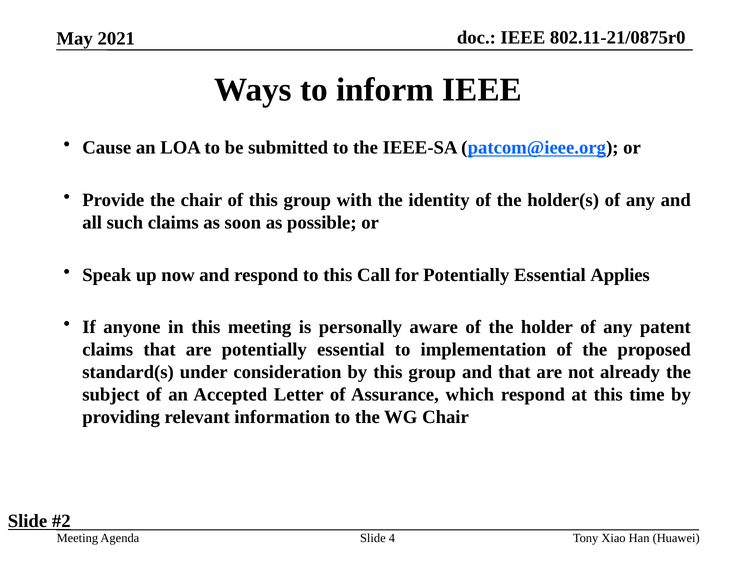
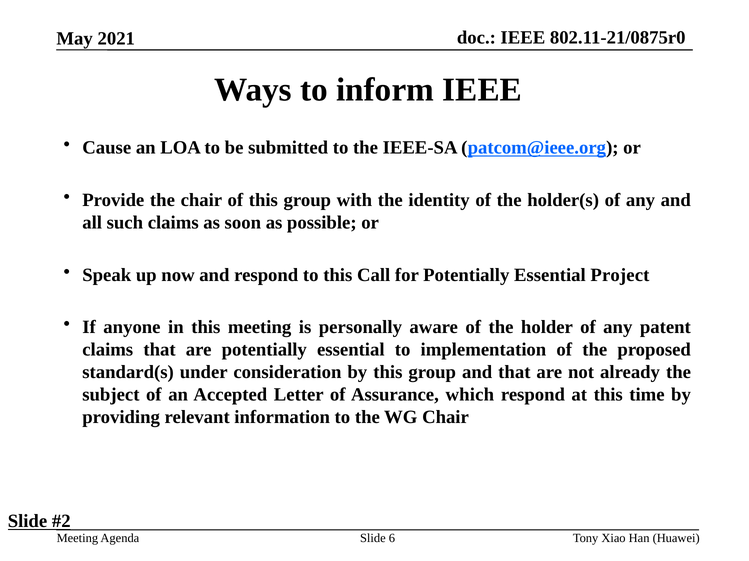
Applies: Applies -> Project (620, 275)
4: 4 -> 6 (392, 539)
